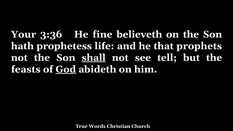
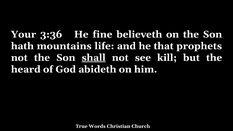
prophetess: prophetess -> mountains (64, 46)
tell: tell -> kill (167, 58)
feasts: feasts -> heard (26, 69)
God underline: present -> none (66, 69)
